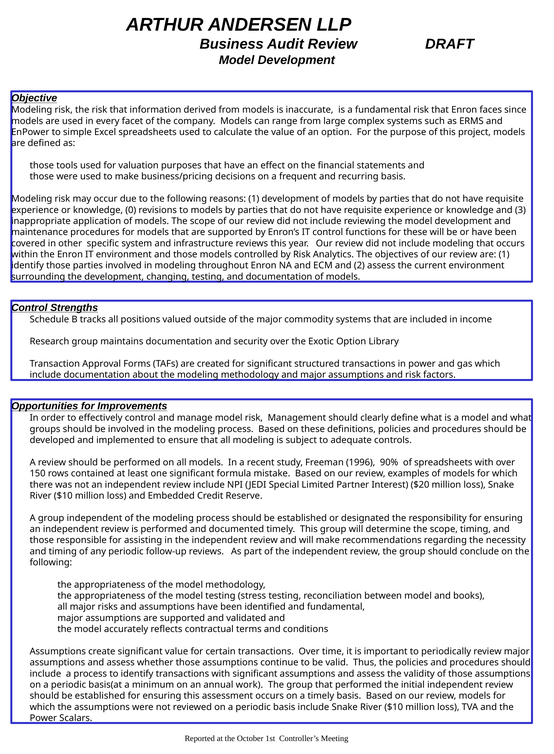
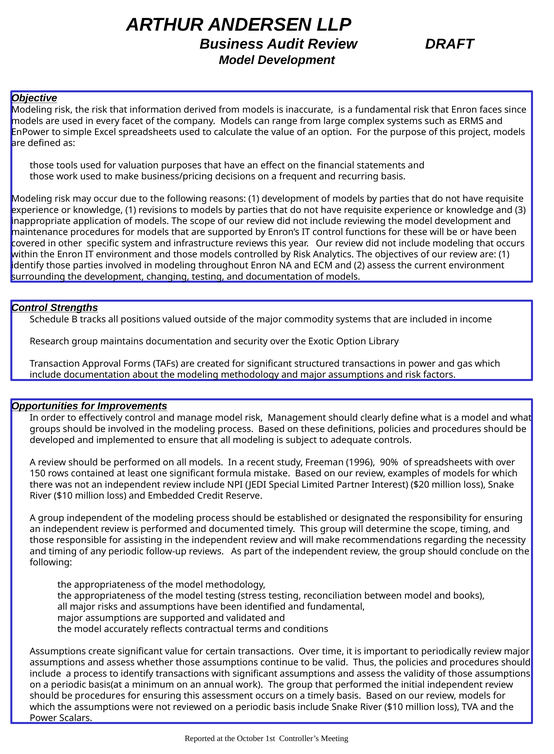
those were: were -> work (67, 176)
knowledge 0: 0 -> 1 (131, 210)
established: established -> procedures (100, 695)
